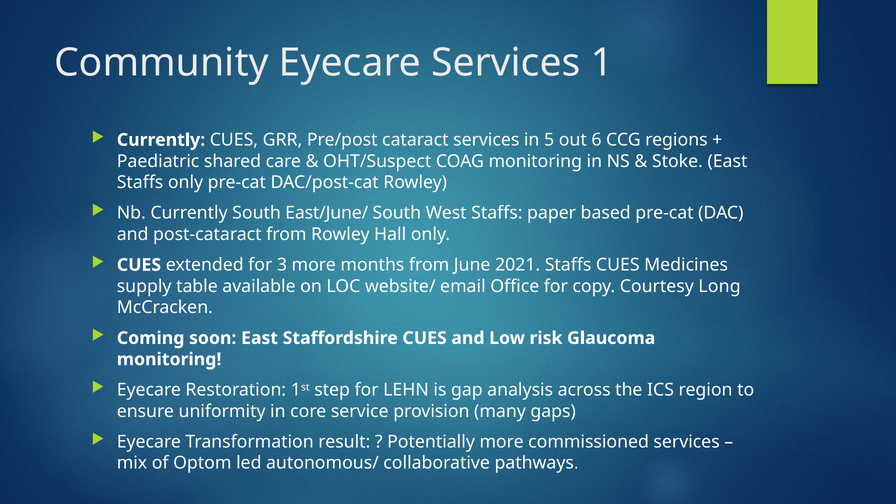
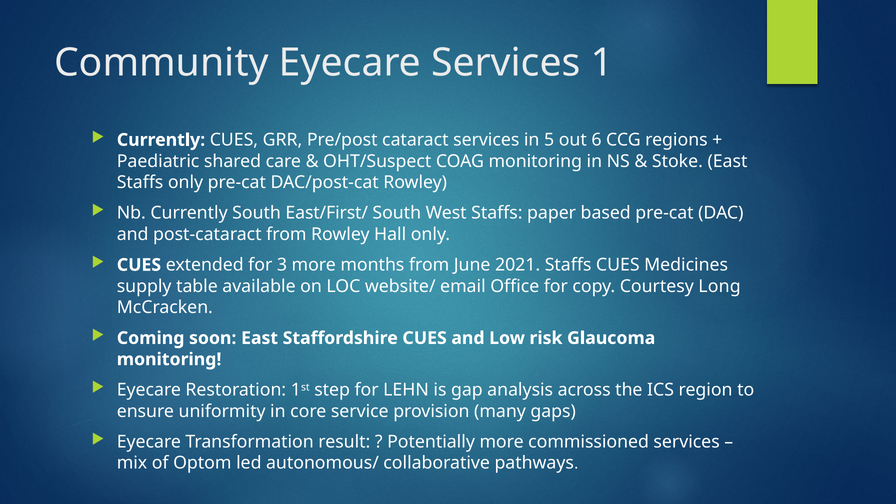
East/June/: East/June/ -> East/First/ (327, 213)
